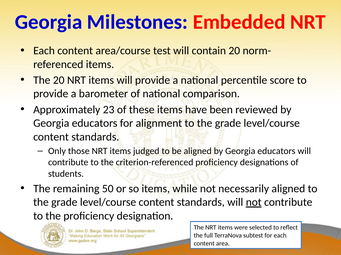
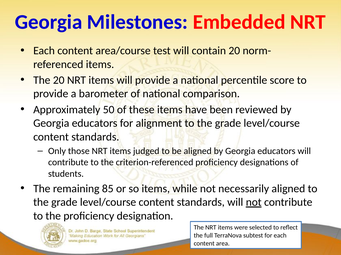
23: 23 -> 50 (109, 110)
50: 50 -> 85 (108, 189)
